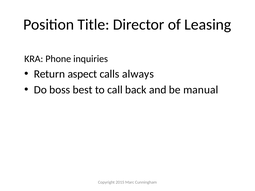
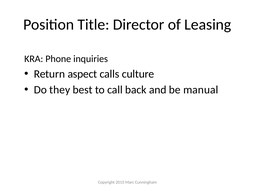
always: always -> culture (138, 74)
boss: boss -> they (60, 90)
